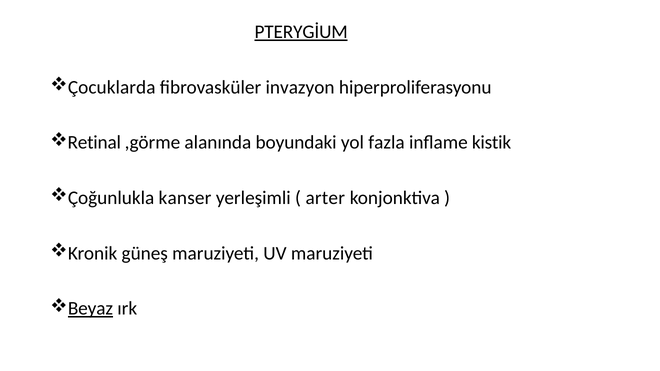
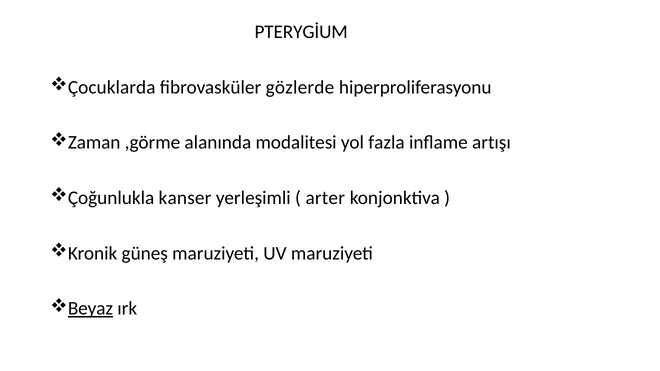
PTERYGİUM underline: present -> none (301, 32)
invazyon: invazyon -> gözlerde (300, 87)
Retinal: Retinal -> Zaman (94, 143)
boyundaki: boyundaki -> modalitesi (296, 143)
kistik: kistik -> artışı (491, 143)
